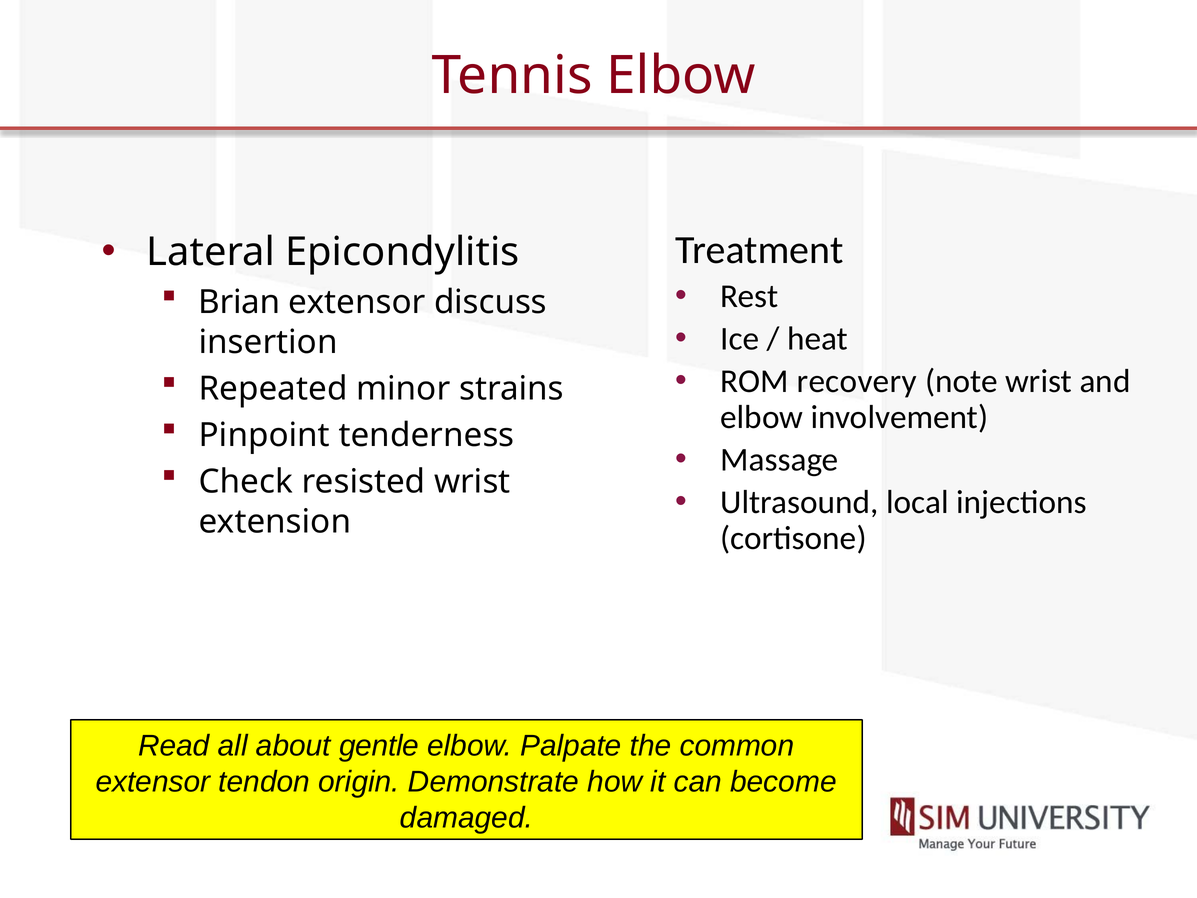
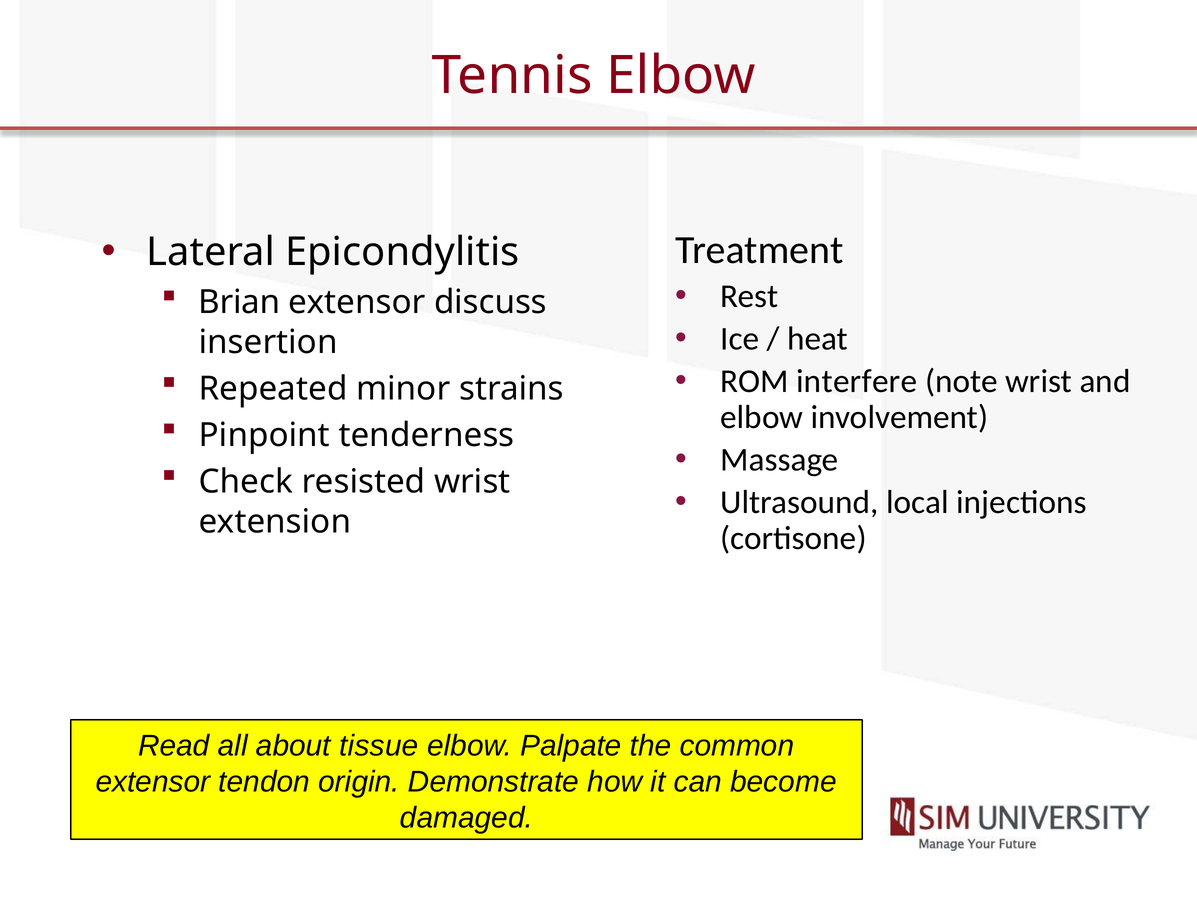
recovery: recovery -> interfere (857, 381)
gentle: gentle -> tissue (379, 746)
